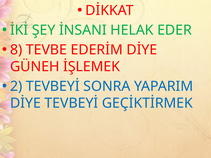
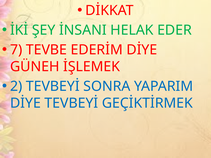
8: 8 -> 7 (16, 50)
